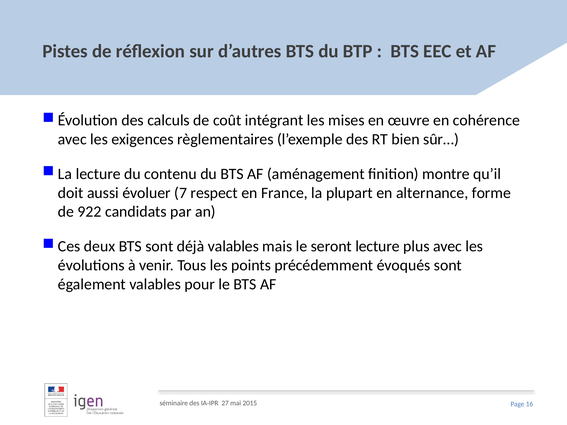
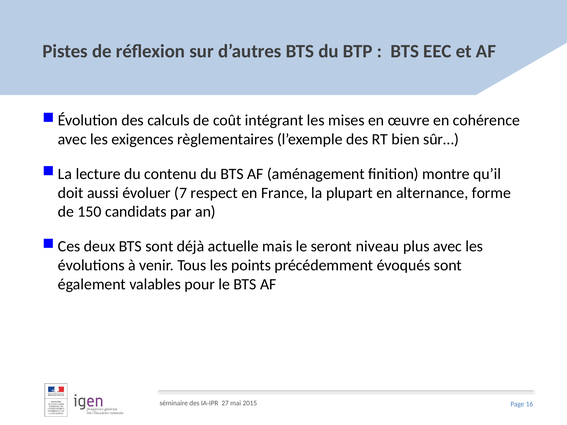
922: 922 -> 150 (90, 212)
déjà valables: valables -> actuelle (233, 247)
seront lecture: lecture -> niveau (377, 247)
